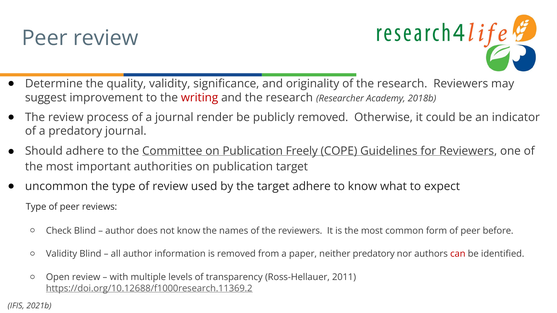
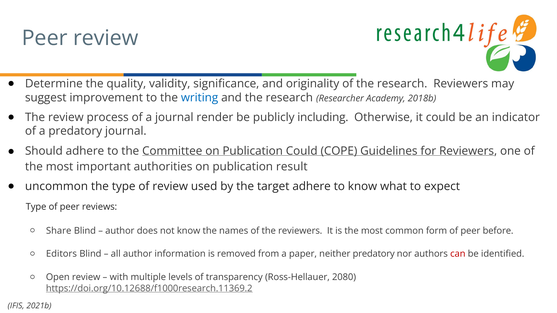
writing colour: red -> blue (200, 98)
publicly removed: removed -> including (323, 117)
Publication Freely: Freely -> Could (302, 151)
publication target: target -> result (292, 167)
Check: Check -> Share (59, 231)
Validity: Validity -> Editors (61, 254)
2011: 2011 -> 2080 (344, 278)
